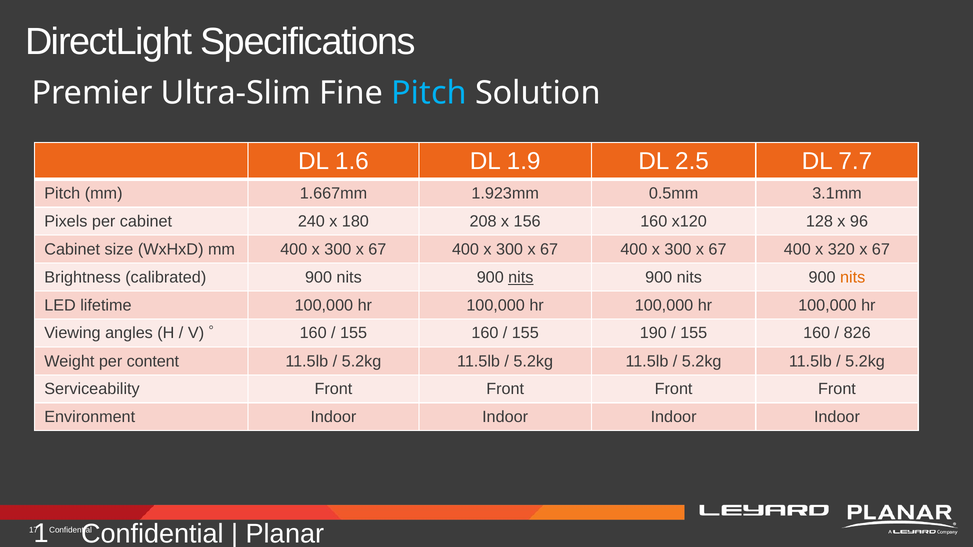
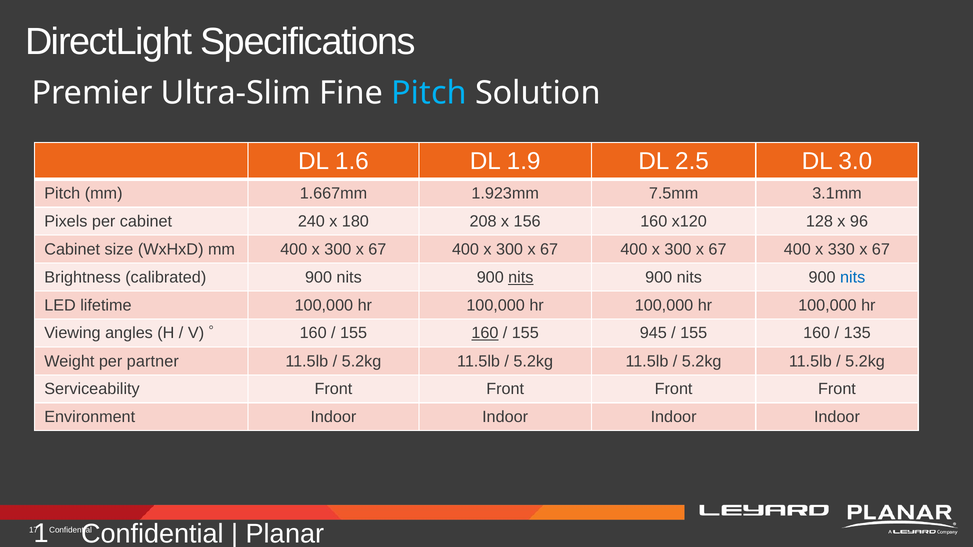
7.7: 7.7 -> 3.0 (855, 161)
0.5mm: 0.5mm -> 7.5mm (674, 194)
320: 320 -> 330 (841, 250)
nits colour: orange -> blue (853, 277)
160 underline: none -> present (485, 333)
190: 190 -> 945 (653, 333)
826: 826 -> 135 (857, 333)
content: content -> partner (153, 361)
